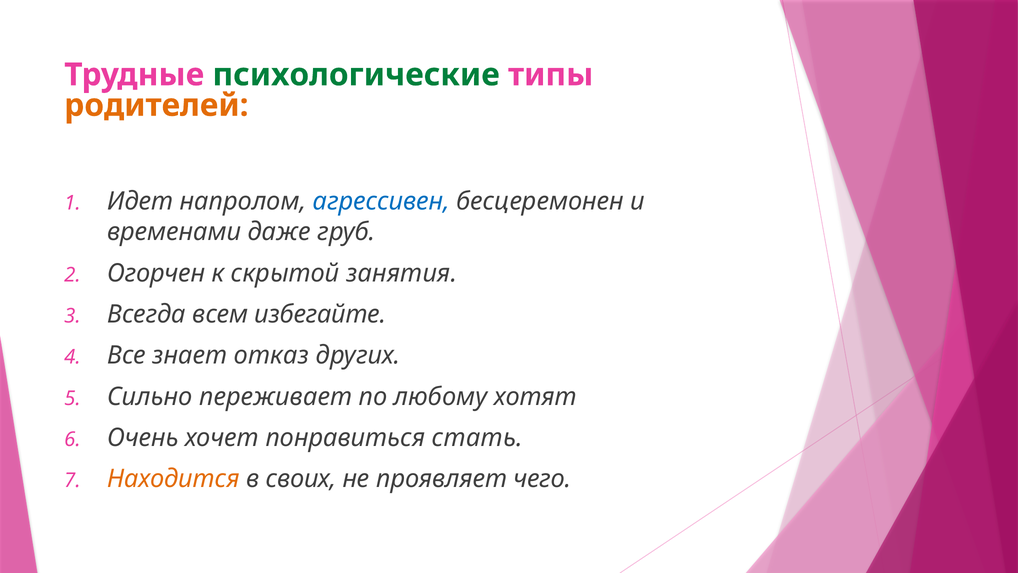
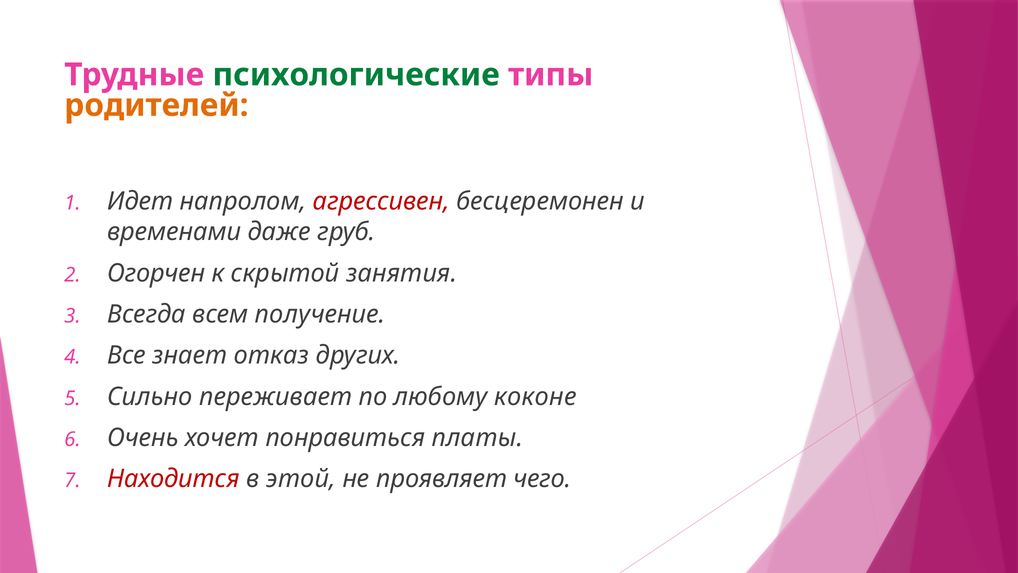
агрессивен colour: blue -> red (381, 201)
избегайте: избегайте -> получение (320, 314)
хотят: хотят -> коконе (535, 396)
стать: стать -> платы (477, 438)
Находится colour: orange -> red (173, 479)
своих: своих -> этой (301, 479)
